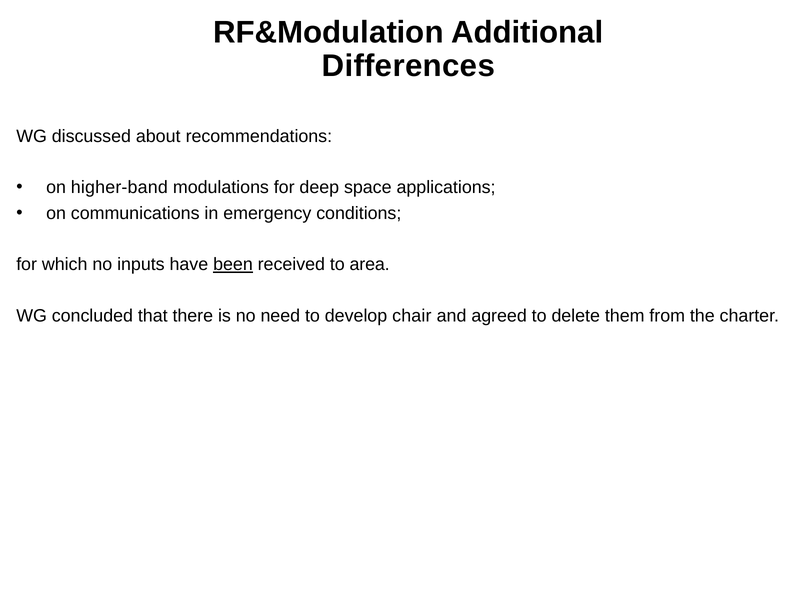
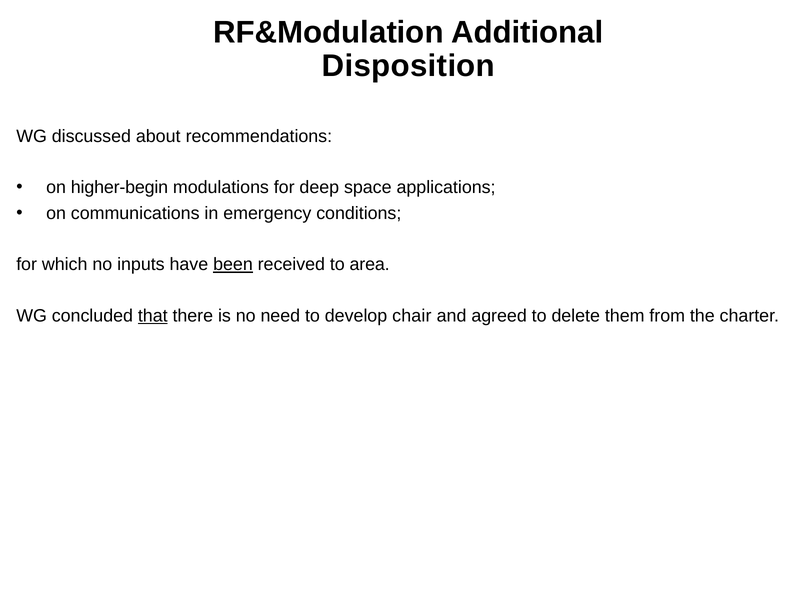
Differences: Differences -> Disposition (408, 66)
higher-band: higher-band -> higher-begin (120, 188)
that underline: none -> present (153, 316)
